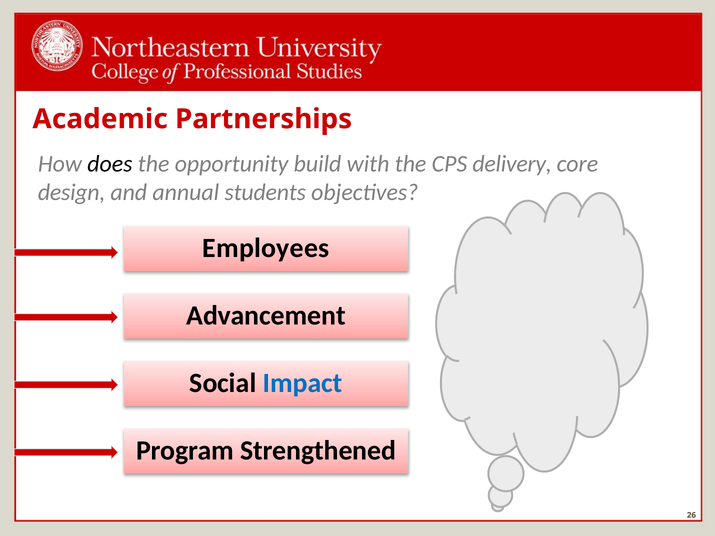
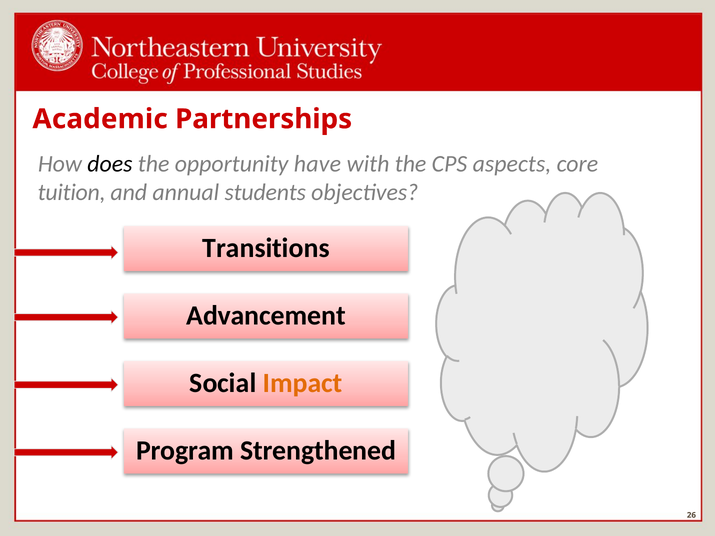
build: build -> have (317, 164)
delivery: delivery -> aspects (512, 164)
design: design -> tuition (72, 192)
Employees: Employees -> Transitions (266, 248)
Impact colour: blue -> orange (303, 383)
